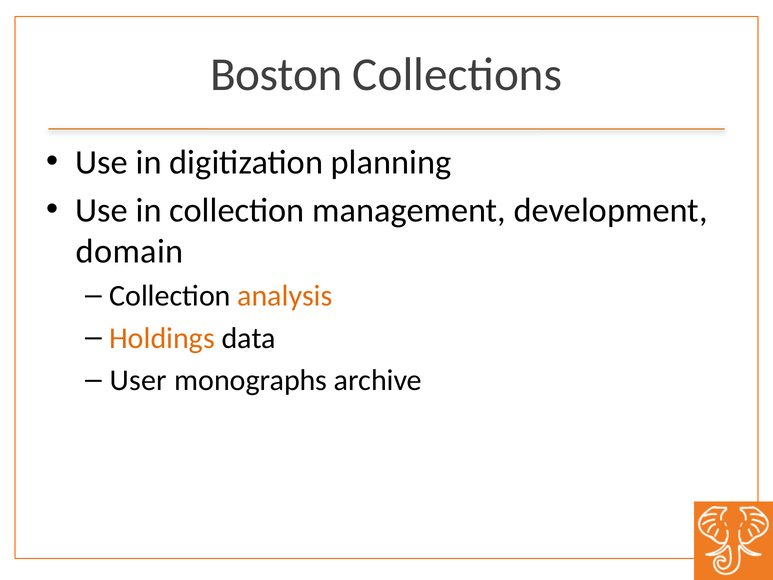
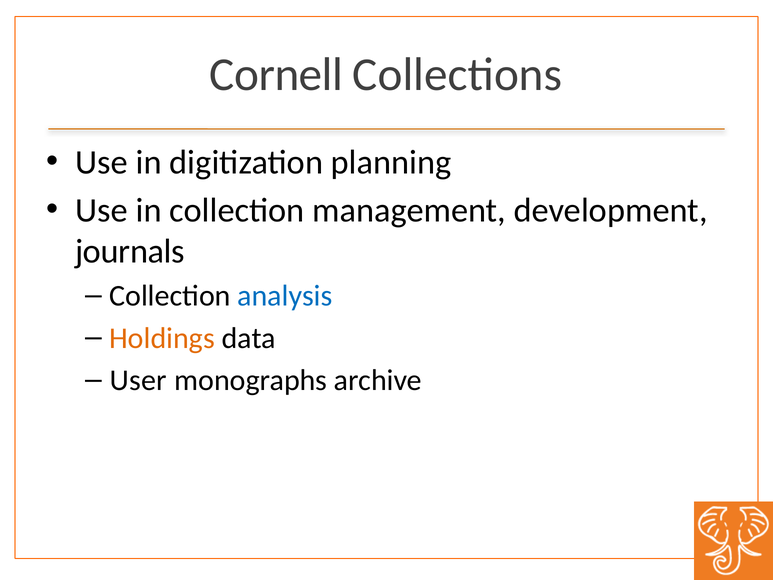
Boston: Boston -> Cornell (276, 75)
domain: domain -> journals (130, 252)
analysis colour: orange -> blue (285, 296)
